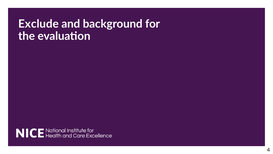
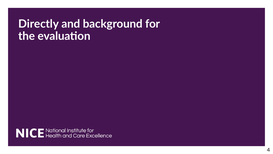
Exclude: Exclude -> Directly (39, 24)
